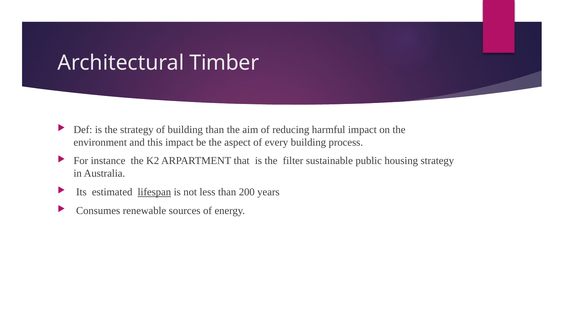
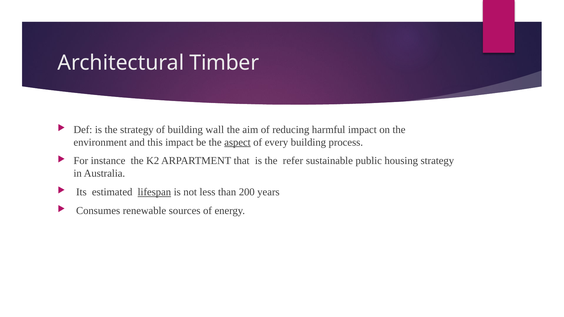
building than: than -> wall (215, 130)
aspect underline: none -> present (237, 142)
filter: filter -> refer (293, 161)
